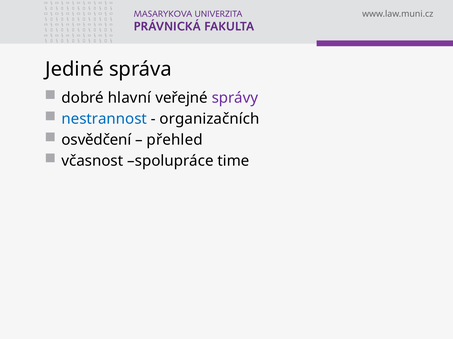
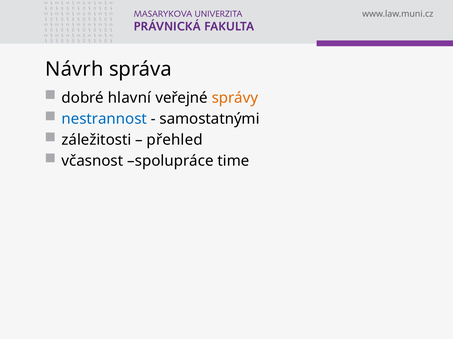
Jediné: Jediné -> Návrh (74, 69)
správy colour: purple -> orange (235, 98)
organizačních: organizačních -> samostatnými (210, 119)
osvědčení: osvědčení -> záležitosti (96, 140)
